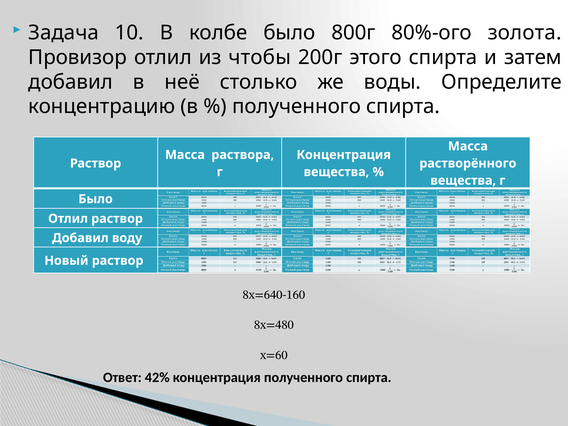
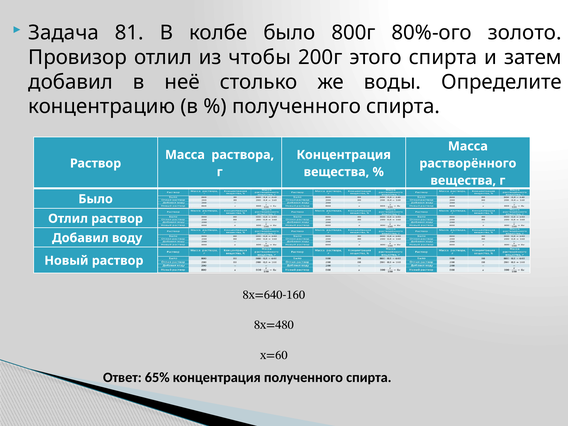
10: 10 -> 81 (129, 33)
золота: золота -> золото (525, 33)
42%: 42% -> 65% (157, 378)
